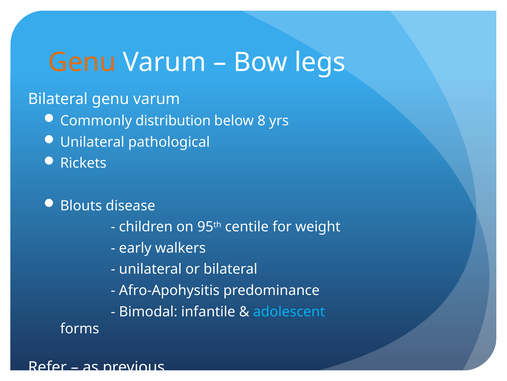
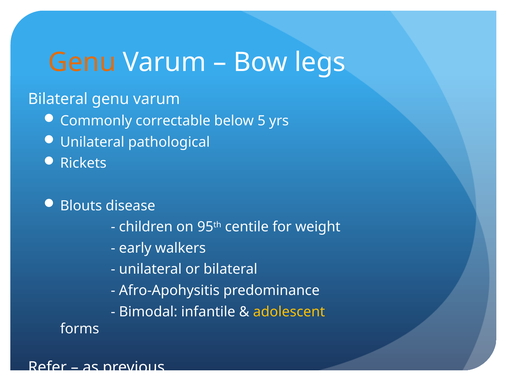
distribution: distribution -> correctable (173, 121)
8: 8 -> 5 (261, 121)
adolescent colour: light blue -> yellow (289, 311)
